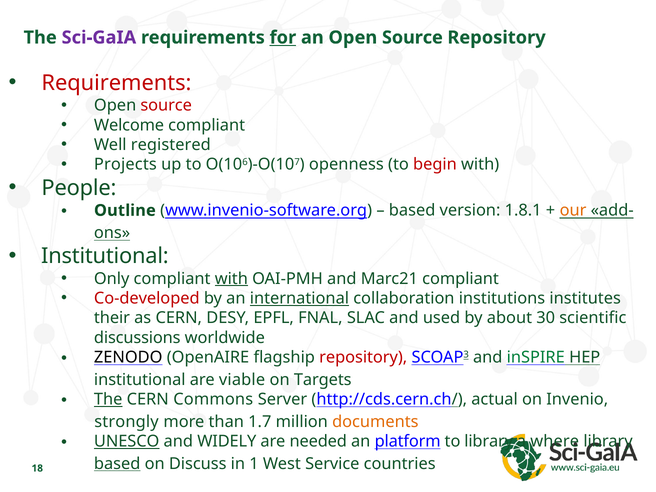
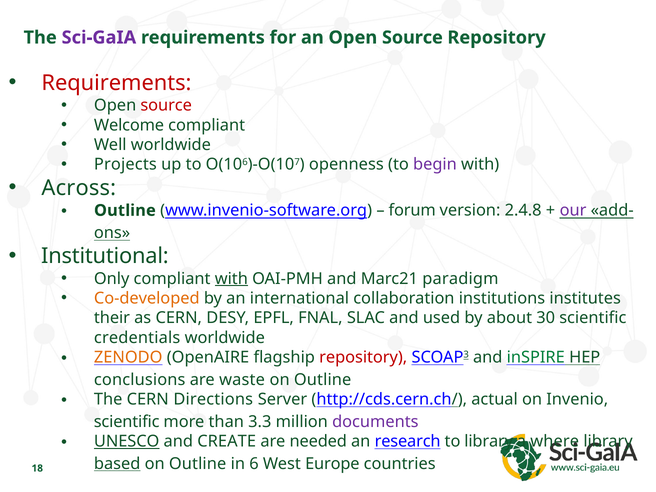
for underline: present -> none (283, 38)
Well registered: registered -> worldwide (171, 145)
begin colour: red -> purple (435, 165)
People: People -> Across (79, 188)
based: based -> forum (412, 210)
1.8.1: 1.8.1 -> 2.4.8 (523, 210)
our colour: orange -> purple (573, 210)
Marc21 compliant: compliant -> paradigm (460, 279)
Co-developed colour: red -> orange (147, 298)
international underline: present -> none (299, 298)
discussions: discussions -> credentials (137, 338)
ZENODO colour: black -> orange (128, 357)
institutional: institutional -> conclusions (140, 380)
viable: viable -> waste (242, 380)
Targets: Targets -> Outline (323, 380)
The underline: present -> none (108, 399)
Commons: Commons -> Directions (213, 399)
strongly: strongly -> scientific (127, 422)
1.7: 1.7 -> 3.3 (260, 422)
documents colour: orange -> purple (375, 422)
WIDELY: WIDELY -> CREATE (227, 441)
platform: platform -> research (408, 441)
Discuss: Discuss -> Outline (198, 464)
1: 1 -> 6 (254, 464)
Service: Service -> Europe (332, 464)
